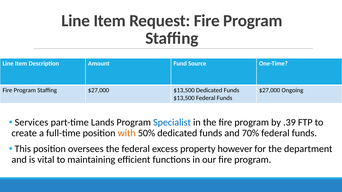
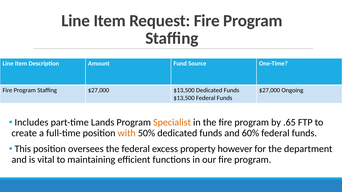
Services: Services -> Includes (32, 123)
Specialist colour: blue -> orange (172, 123)
.39: .39 -> .65 (289, 123)
70%: 70% -> 60% (250, 133)
